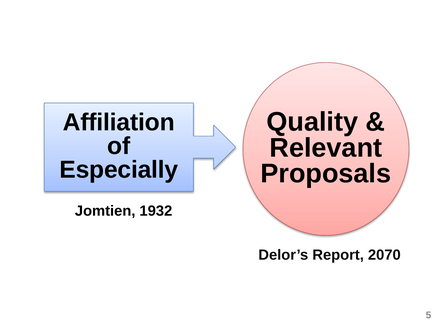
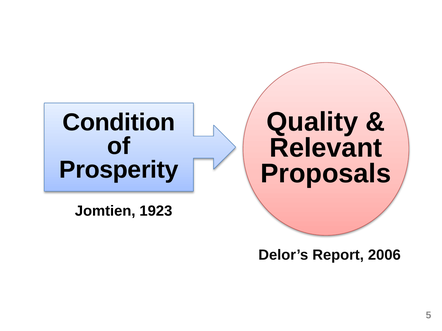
Affiliation: Affiliation -> Condition (119, 123)
Especially: Especially -> Prosperity (119, 170)
1932: 1932 -> 1923 (156, 211)
2070: 2070 -> 2006 (384, 255)
